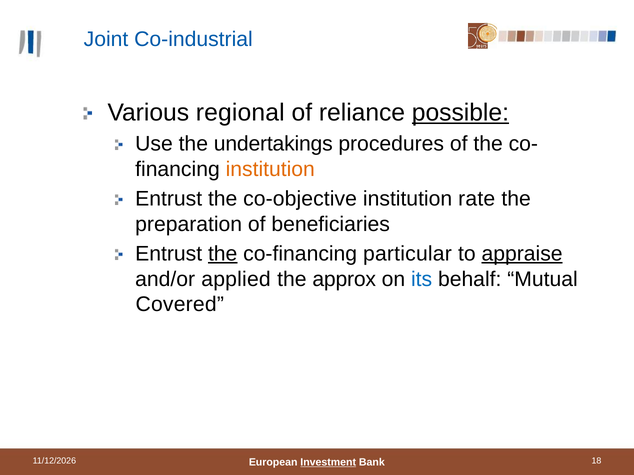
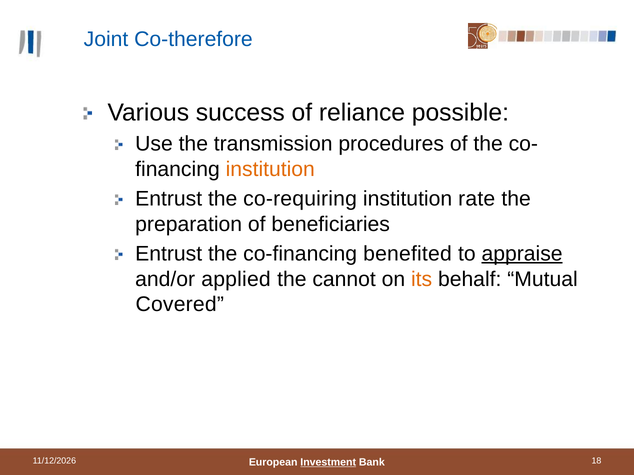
Co-industrial: Co-industrial -> Co-therefore (193, 39)
regional: regional -> success (240, 113)
possible underline: present -> none (460, 113)
undertakings: undertakings -> transmission (273, 144)
co-objective: co-objective -> co-requiring (300, 199)
the underline: present -> none (223, 254)
particular: particular -> benefited (407, 254)
approx: approx -> cannot (344, 279)
its colour: blue -> orange (422, 279)
